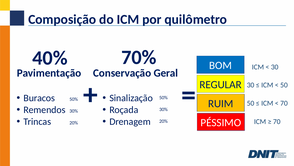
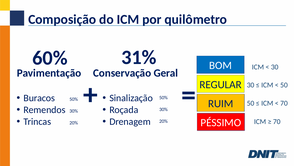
70%: 70% -> 31% (139, 57)
40%: 40% -> 60% (50, 58)
